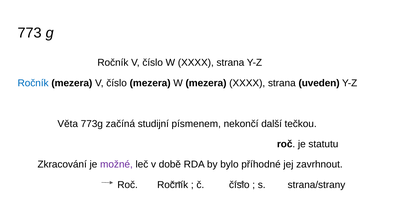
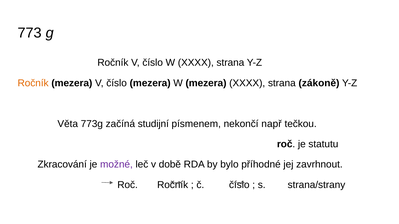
Ročník colour: blue -> orange (33, 83)
uveden: uveden -> zákoně (319, 83)
další: další -> např (271, 124)
